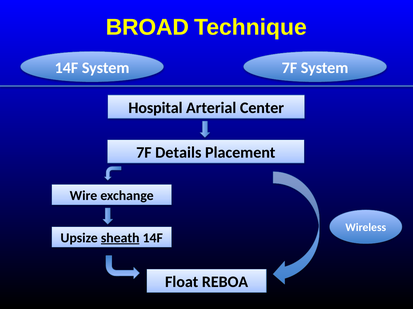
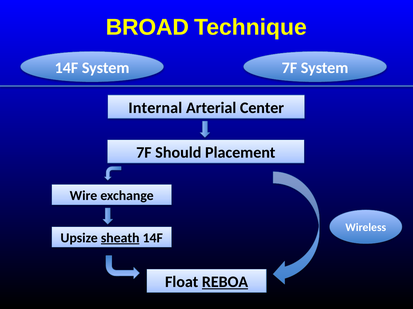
Hospital: Hospital -> Internal (155, 108)
Details: Details -> Should (178, 153)
REBOA underline: none -> present (225, 283)
